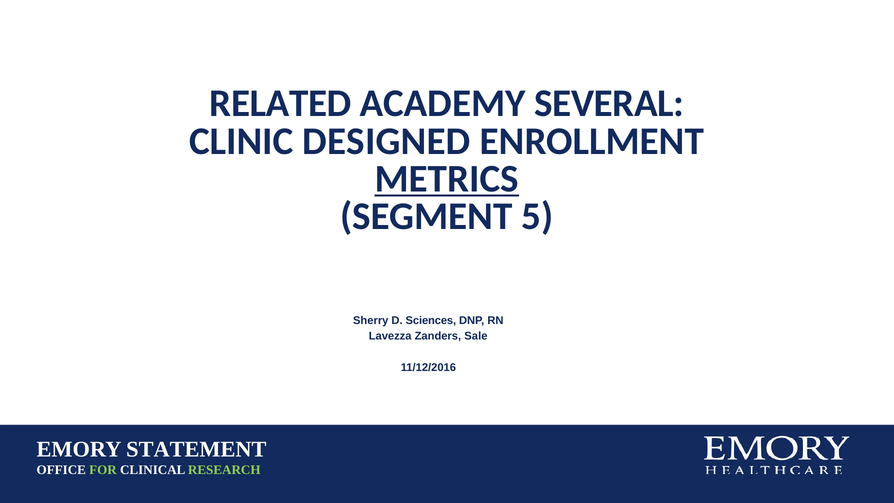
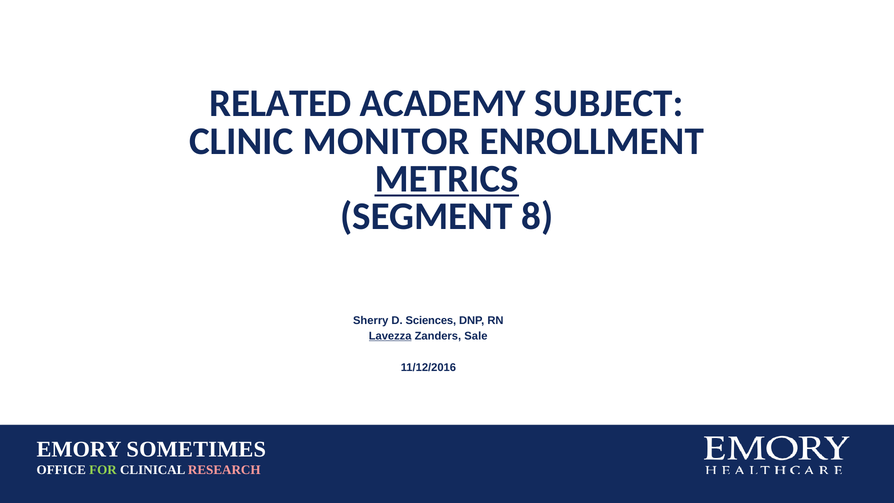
SEVERAL: SEVERAL -> SUBJECT (609, 104)
DESIGNED: DESIGNED -> MONITOR (386, 141)
5: 5 -> 8 (537, 216)
Lavezza underline: none -> present (390, 336)
STATEMENT: STATEMENT -> SOMETIMES (196, 449)
RESEARCH colour: light green -> pink (224, 470)
